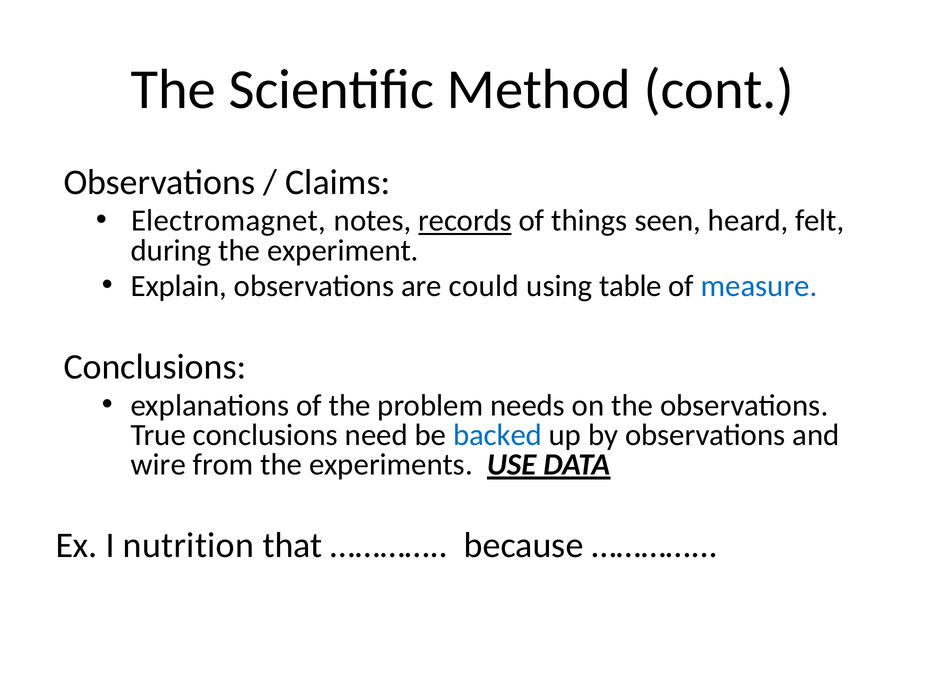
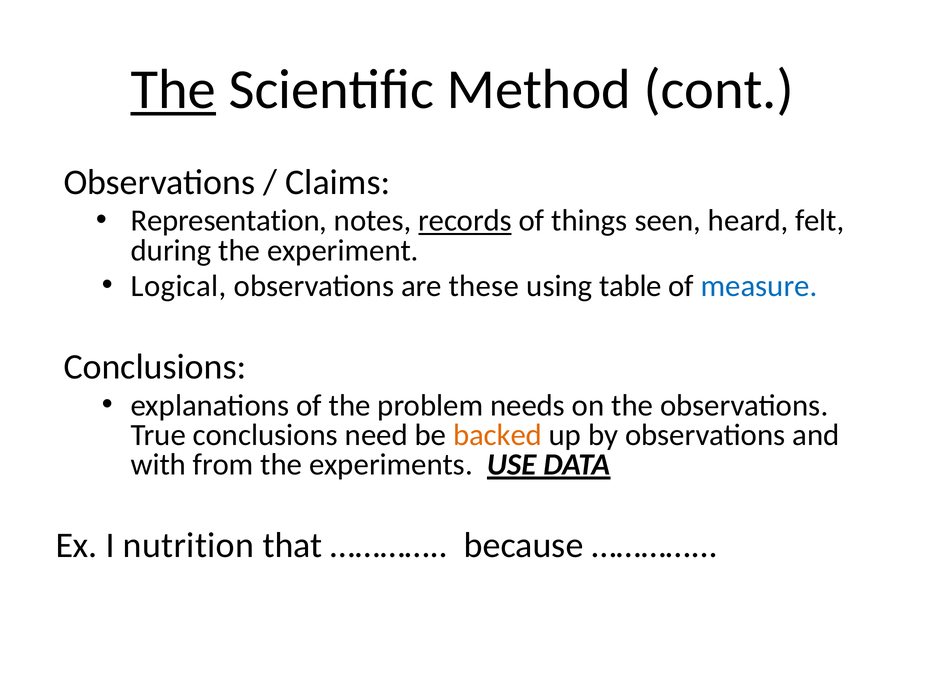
The underline: none -> present (173, 90)
Electromagnet: Electromagnet -> Representation (229, 221)
Explain: Explain -> Logical (179, 286)
could: could -> these (484, 286)
backed colour: blue -> orange (498, 435)
wire: wire -> with (158, 465)
